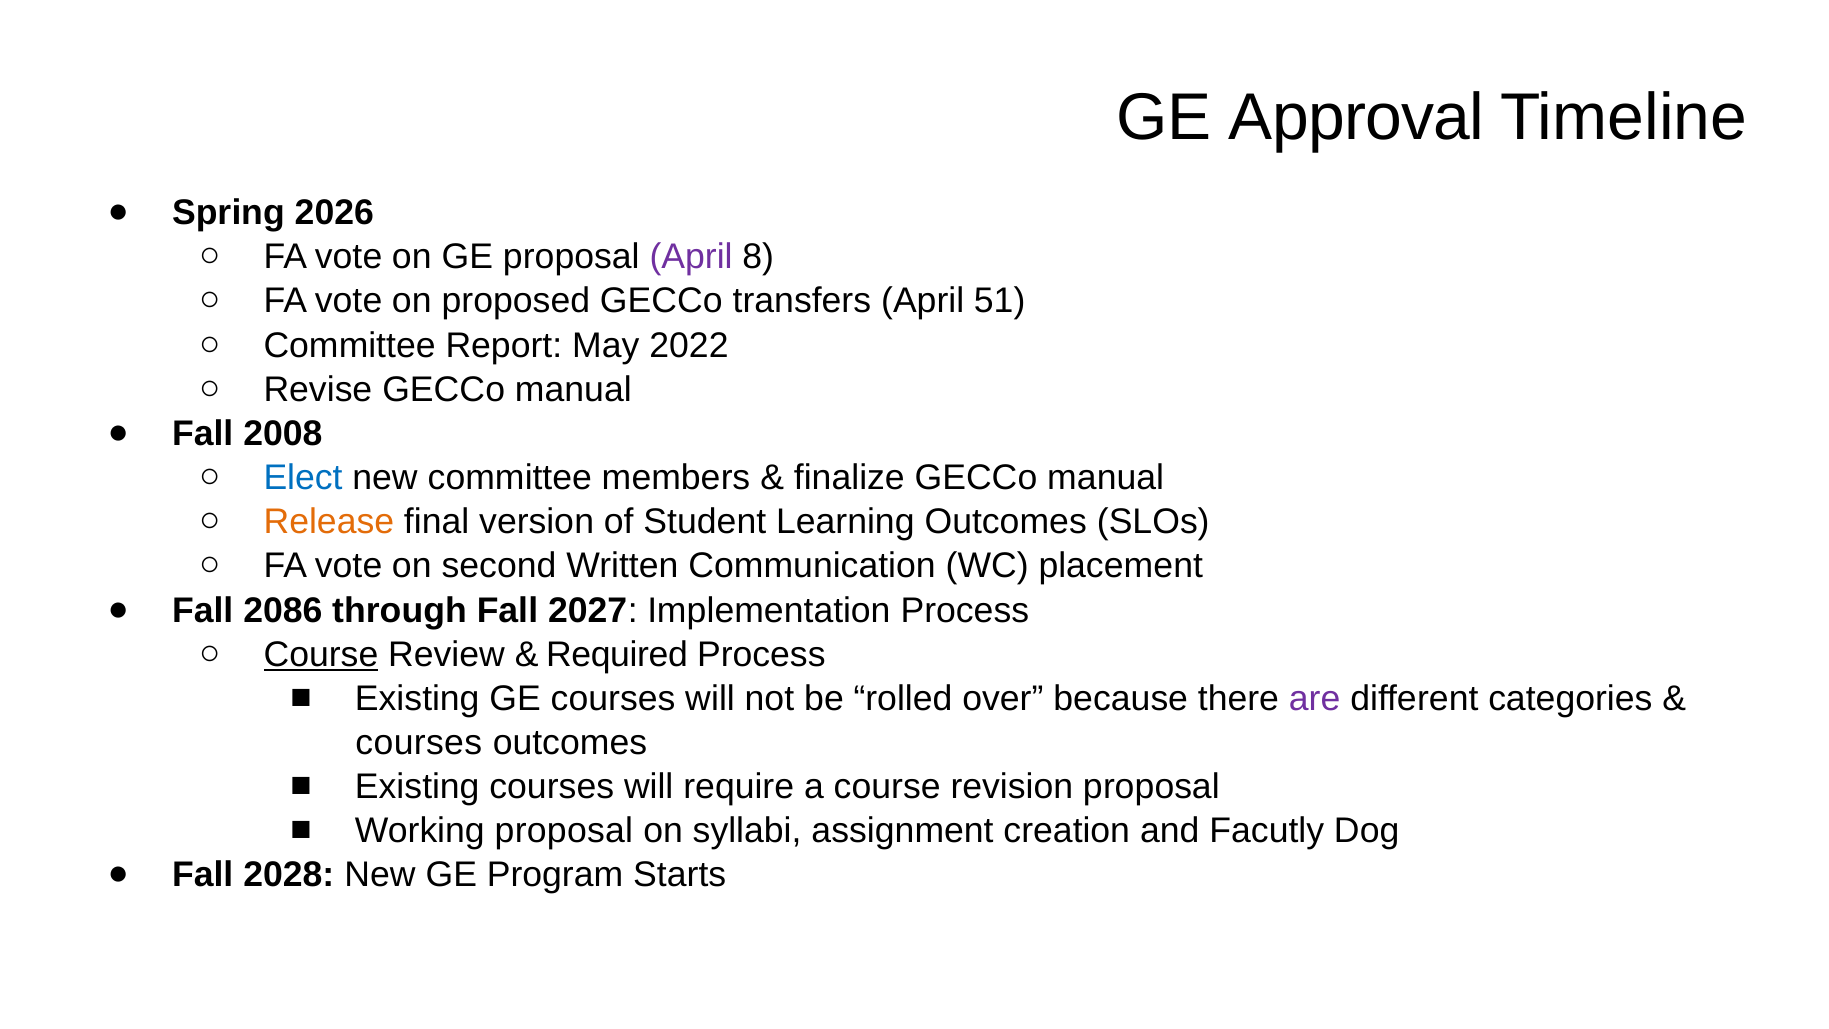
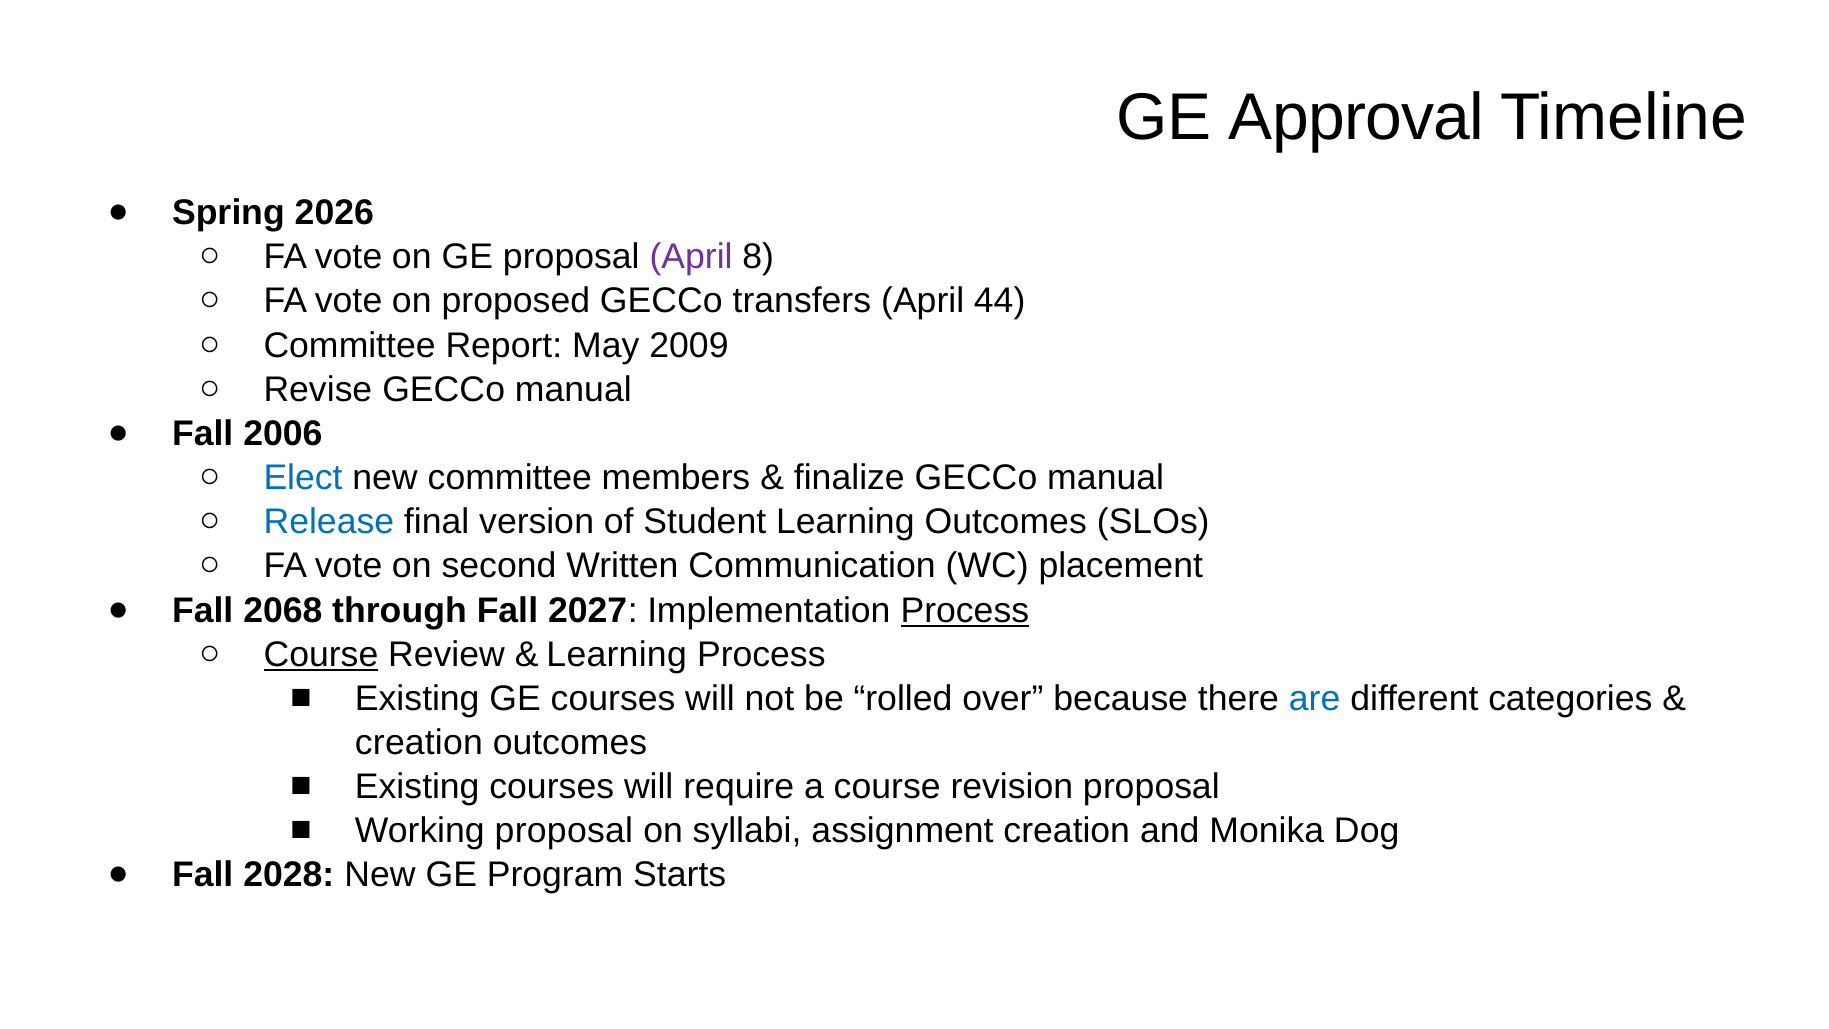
51: 51 -> 44 (1000, 301)
2022: 2022 -> 2009 (689, 345)
2008: 2008 -> 2006 (283, 434)
Release colour: orange -> blue (329, 522)
2086: 2086 -> 2068 (283, 610)
Process underline: none -> present (965, 610)
Required: Required -> Learning (617, 654)
are colour: purple -> blue (1315, 698)
courses: courses -> creation (419, 743)
Facutly: Facutly -> Monika (1267, 831)
